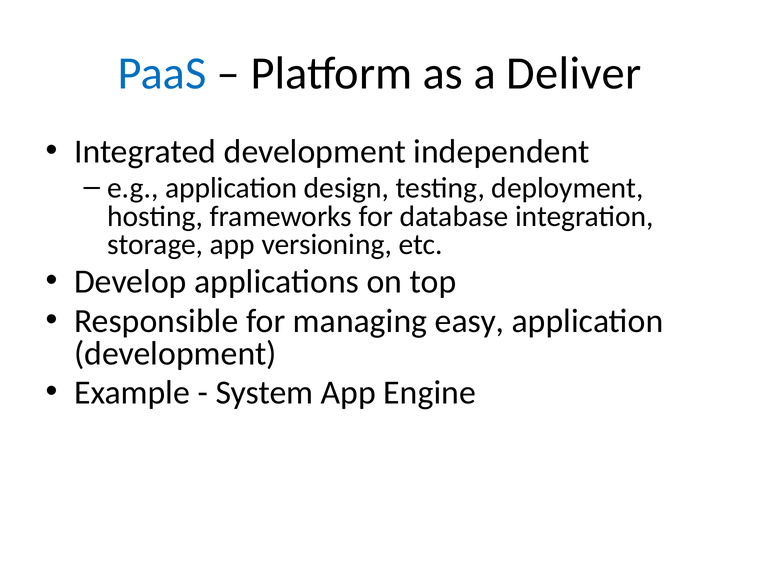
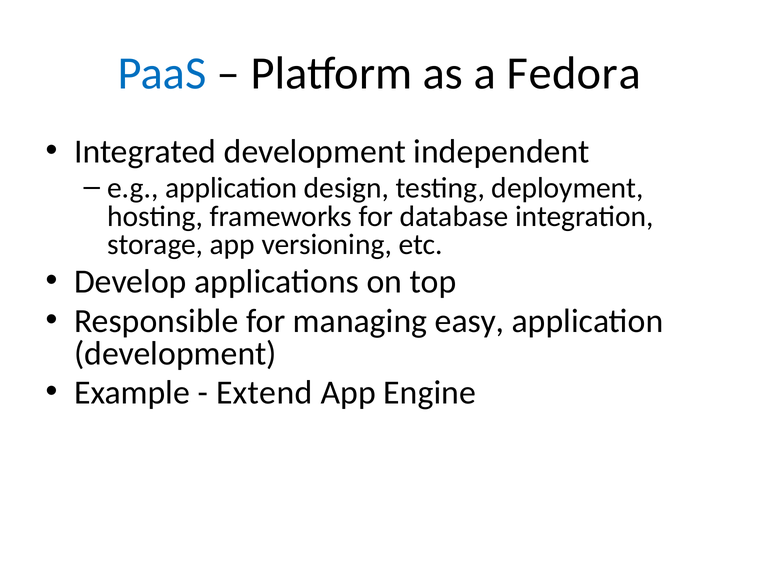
Deliver: Deliver -> Fedora (574, 74)
System: System -> Extend (264, 393)
